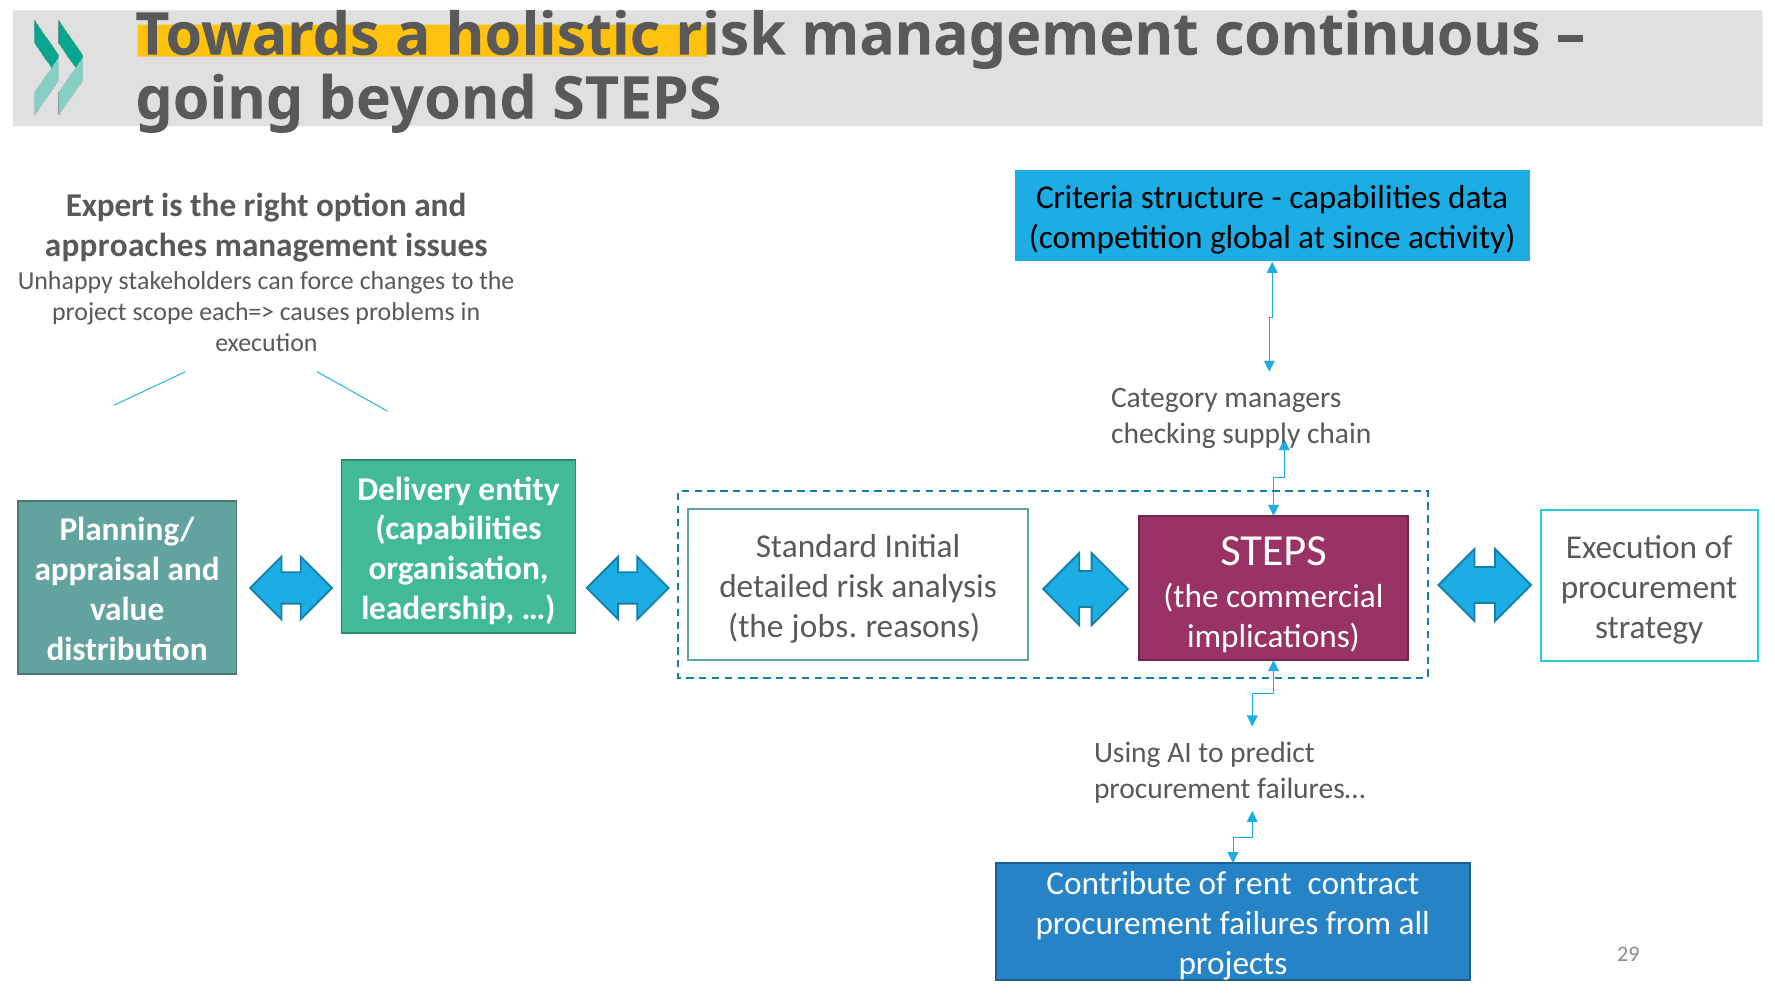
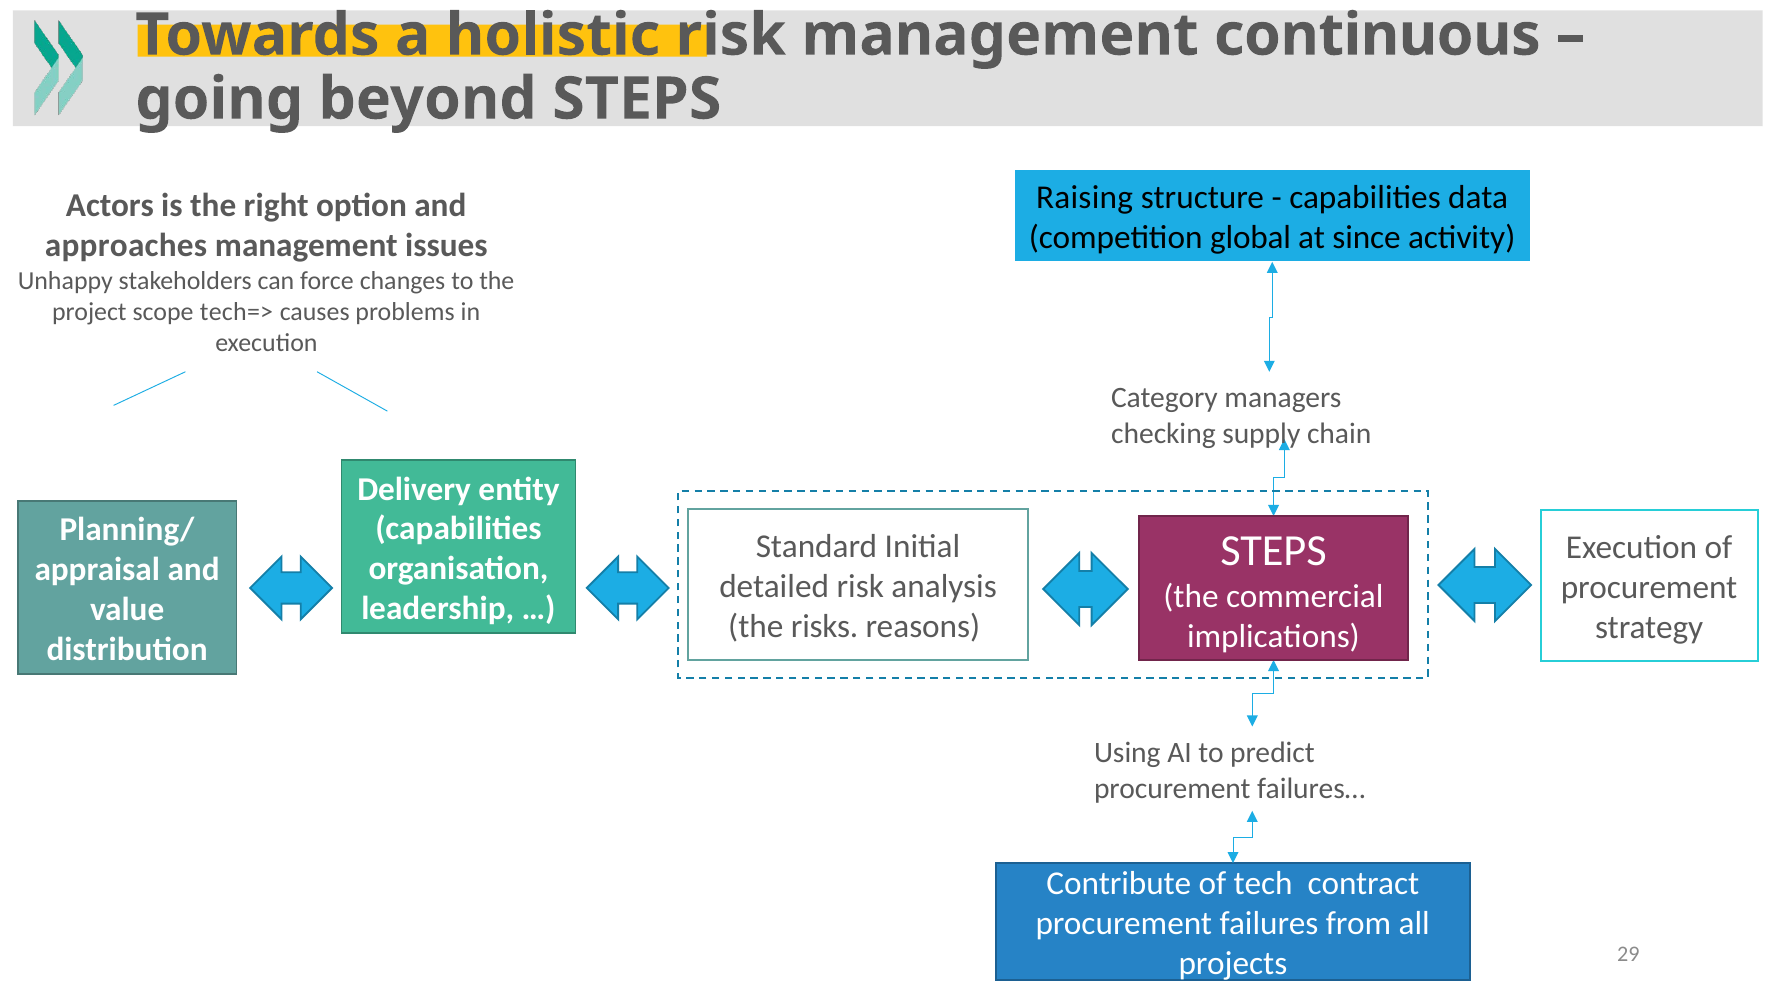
Criteria: Criteria -> Raising (1085, 198)
Expert: Expert -> Actors (110, 206)
each=>: each=> -> tech=> (237, 312)
jobs: jobs -> risks (825, 626)
rent: rent -> tech (1263, 883)
